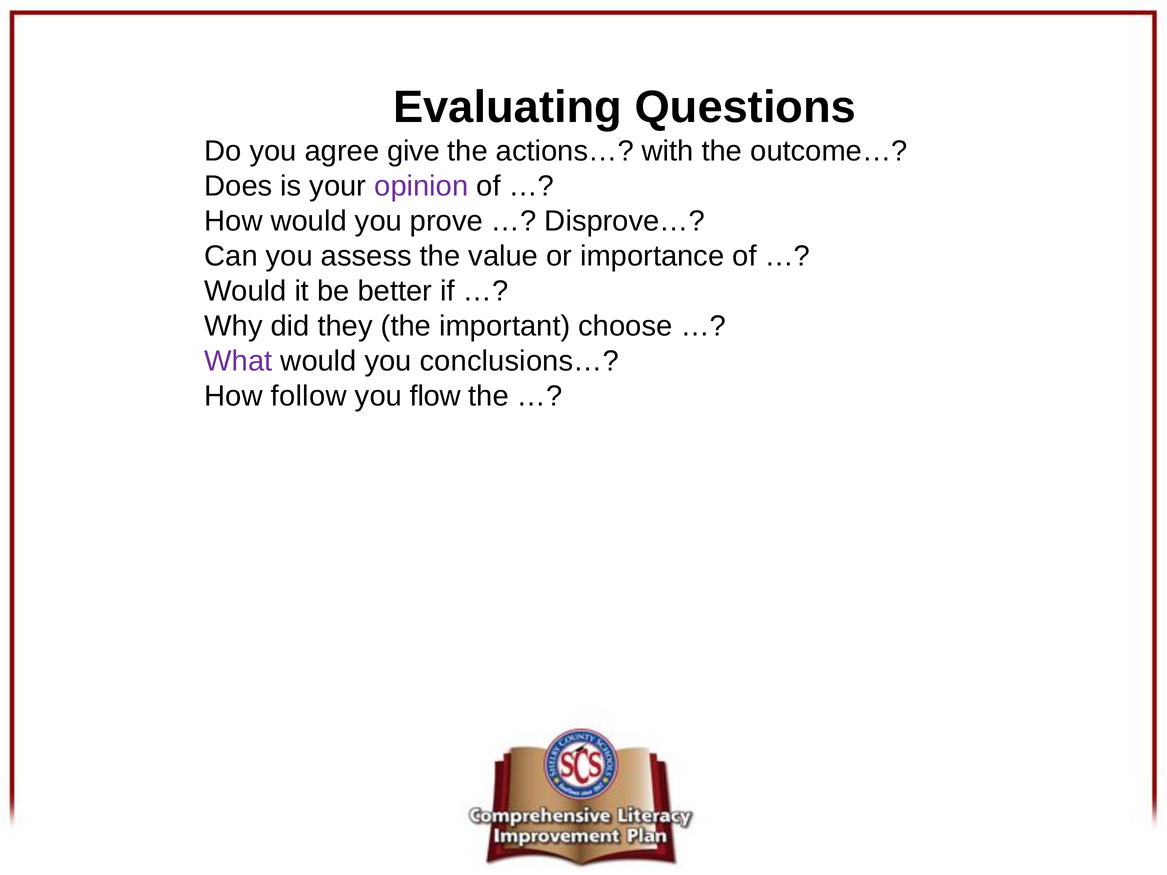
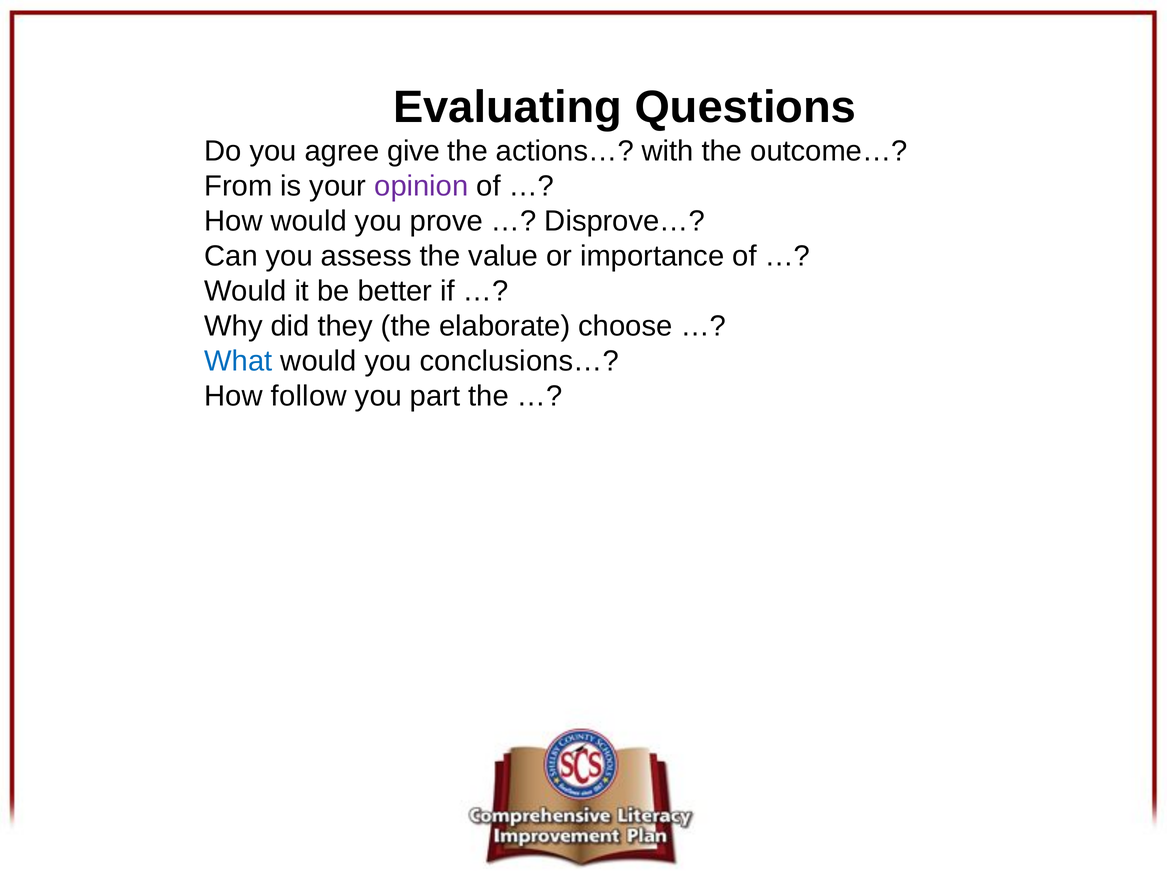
Does: Does -> From (238, 186)
important: important -> elaborate (505, 326)
What colour: purple -> blue (238, 361)
flow: flow -> part (435, 396)
